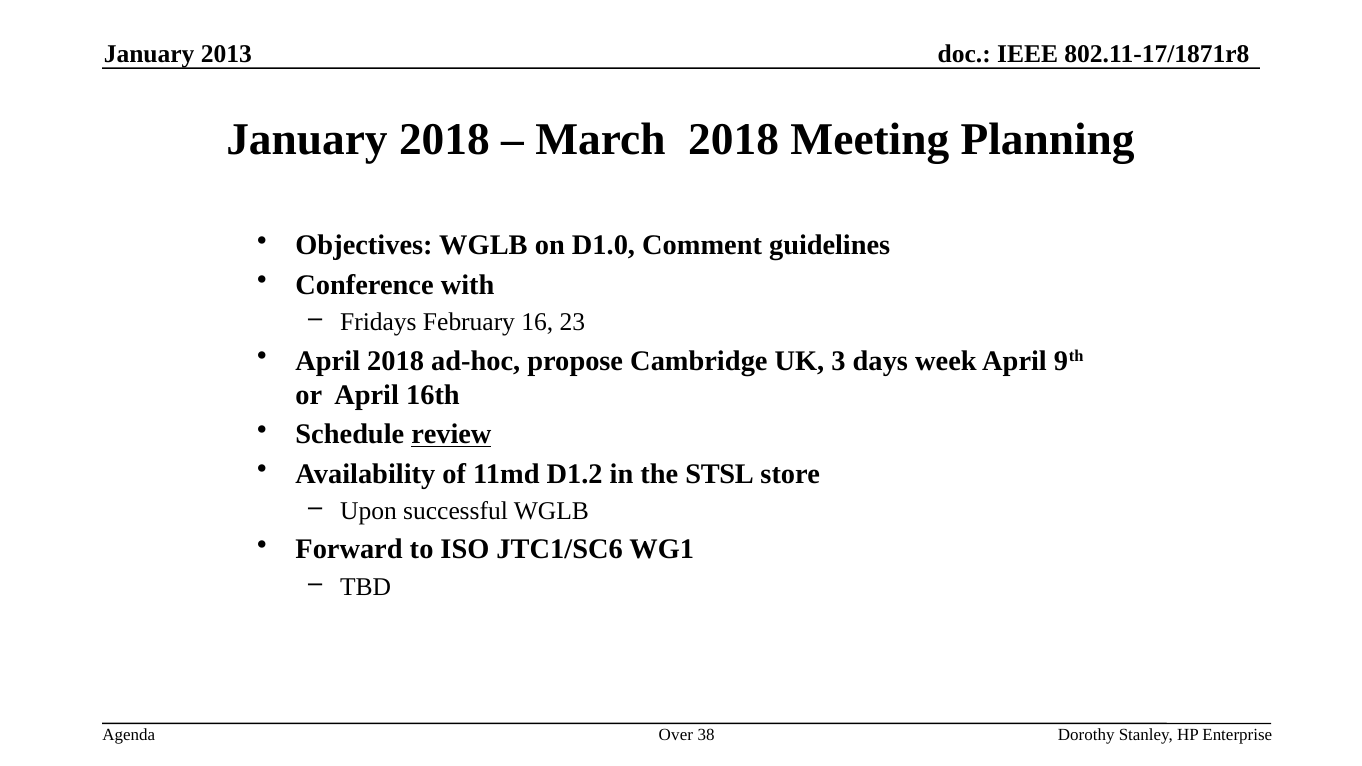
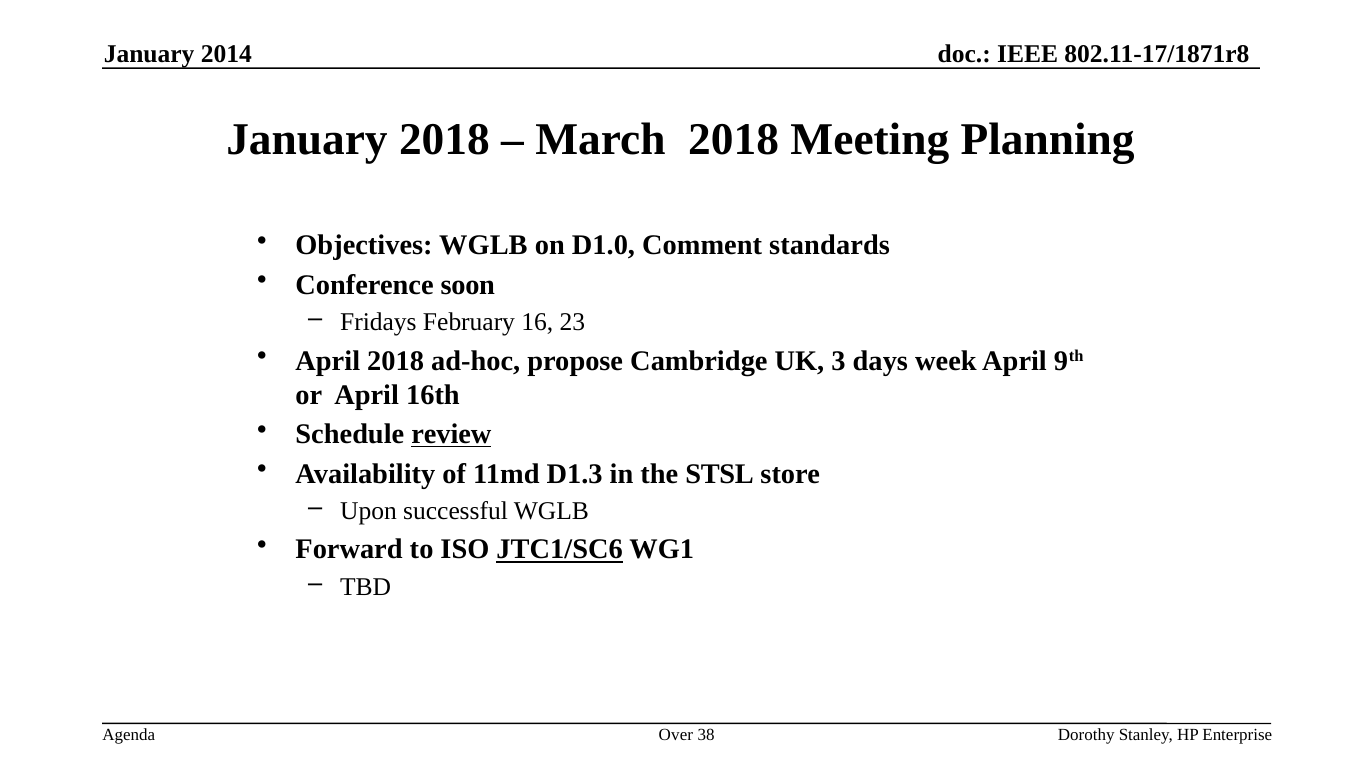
2013: 2013 -> 2014 (226, 55)
guidelines: guidelines -> standards (830, 245)
with: with -> soon (468, 285)
D1.2: D1.2 -> D1.3 (575, 474)
JTC1/SC6 underline: none -> present (560, 550)
